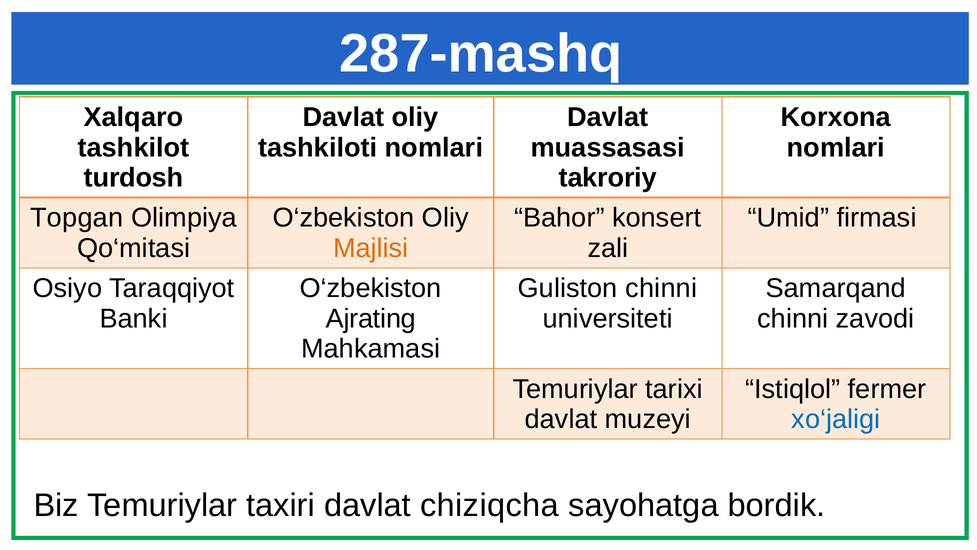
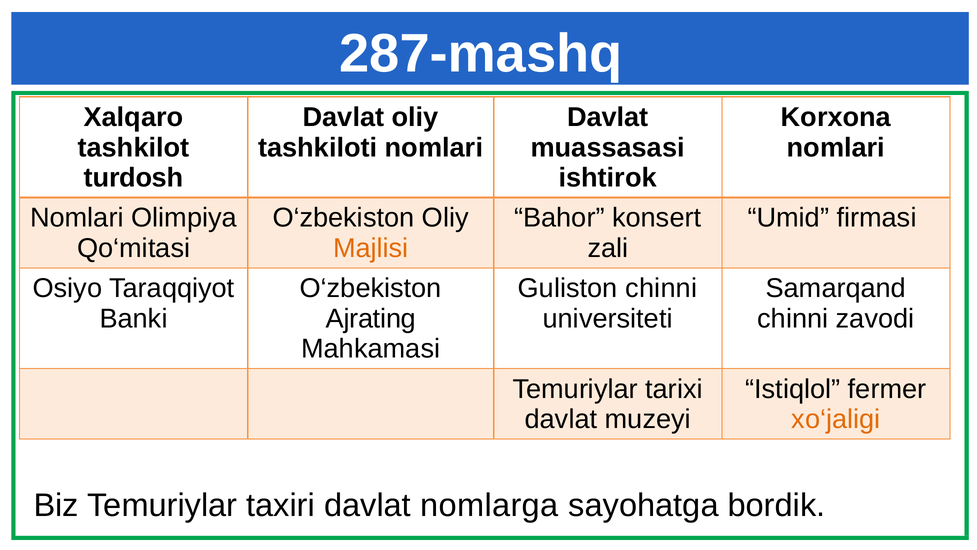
takroriy: takroriy -> ishtirok (608, 178)
Topgan: Topgan -> Nomlari (77, 218)
xo‘jaligi colour: blue -> orange (836, 419)
chiziqcha: chiziqcha -> nomlarga (490, 505)
